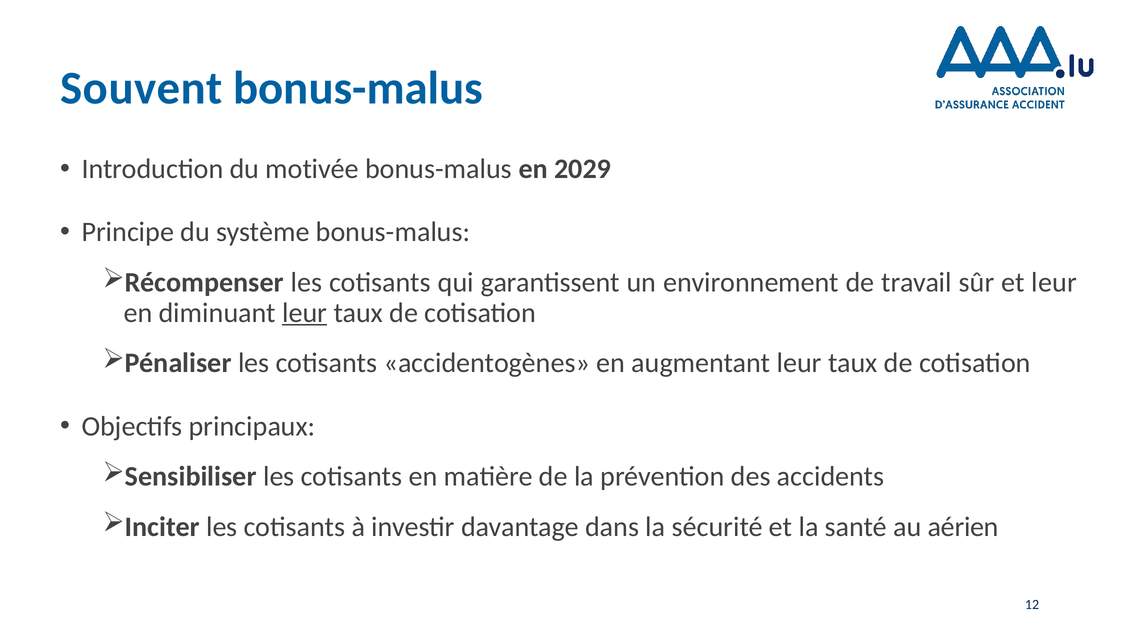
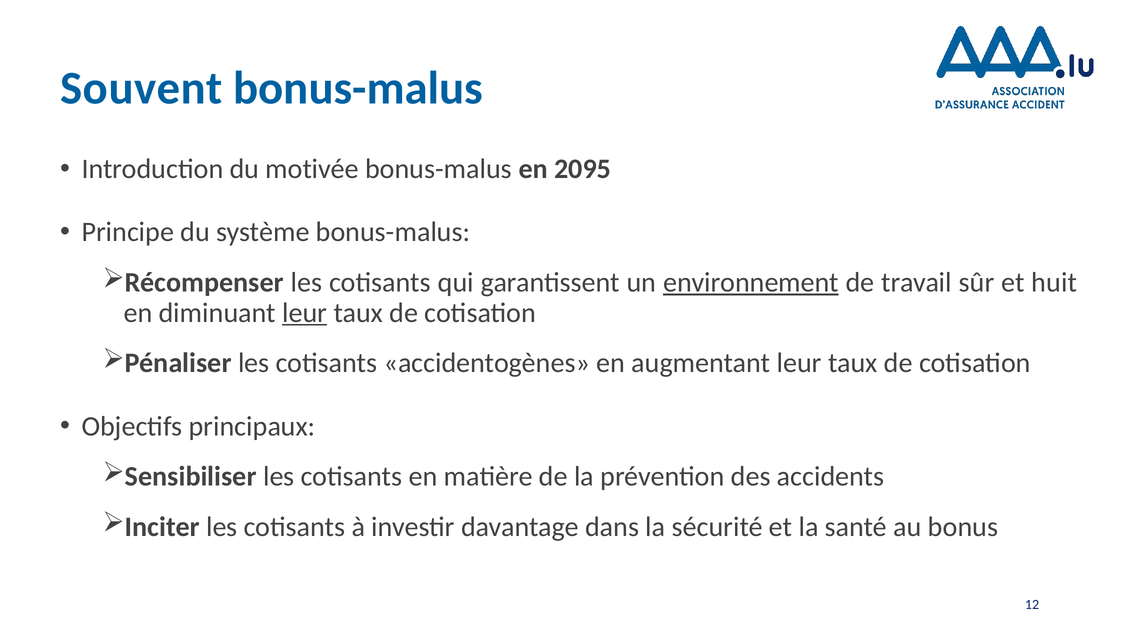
2029: 2029 -> 2095 (583, 169)
environnement underline: none -> present (751, 282)
et leur: leur -> huit (1054, 282)
aérien: aérien -> bonus (963, 527)
